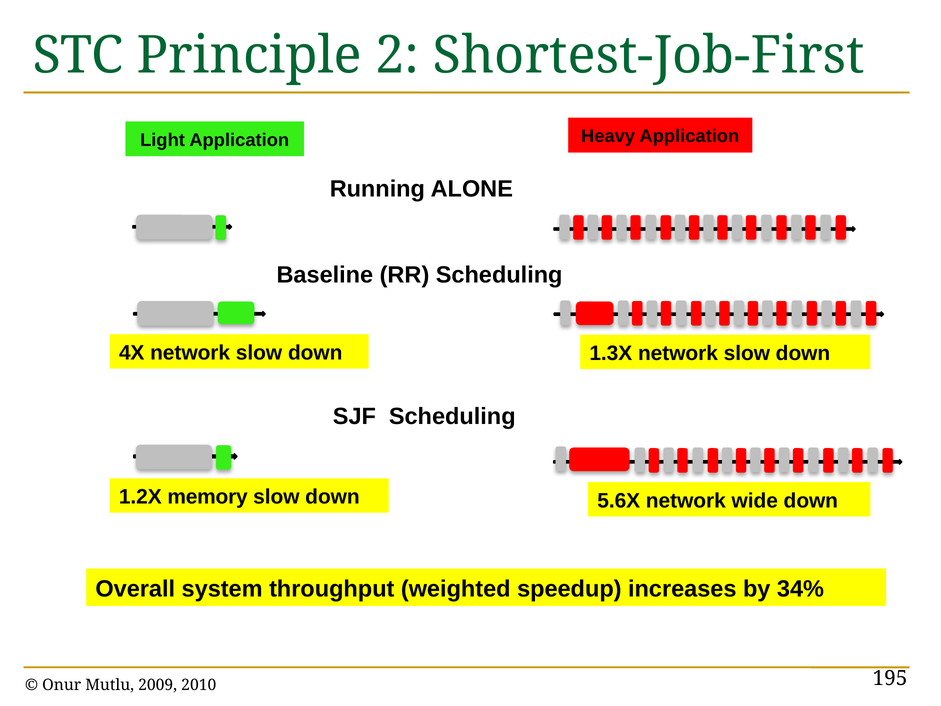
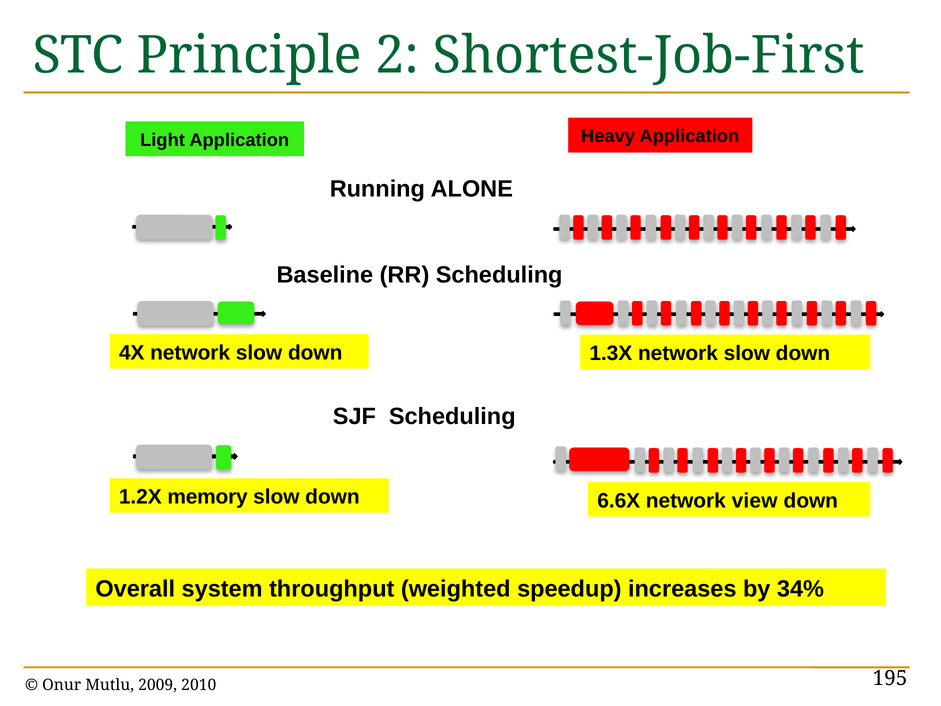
5.6X: 5.6X -> 6.6X (619, 501)
wide: wide -> view (755, 501)
